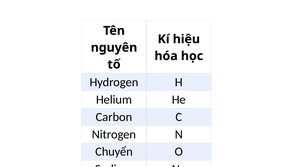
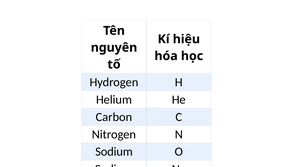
Chuyển: Chuyển -> Sodium (114, 152)
